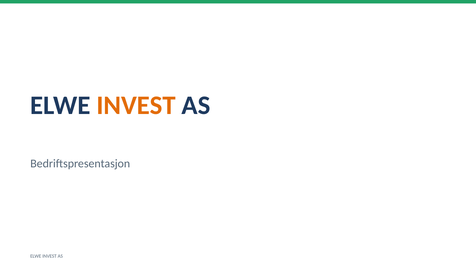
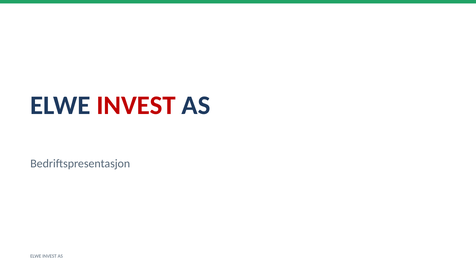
INVEST colour: orange -> red (136, 106)
